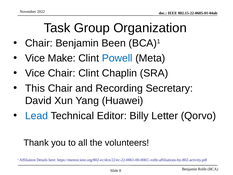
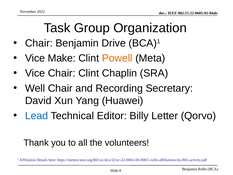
Been: Been -> Drive (114, 43)
Powell colour: blue -> orange (117, 58)
This: This -> Well (35, 88)
